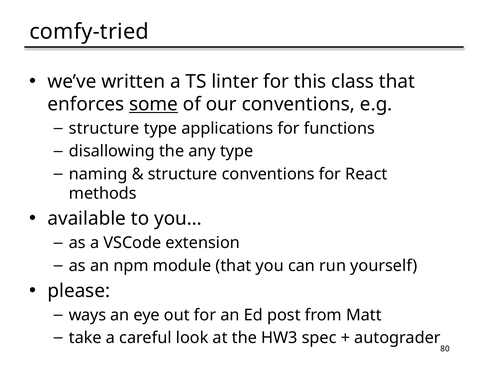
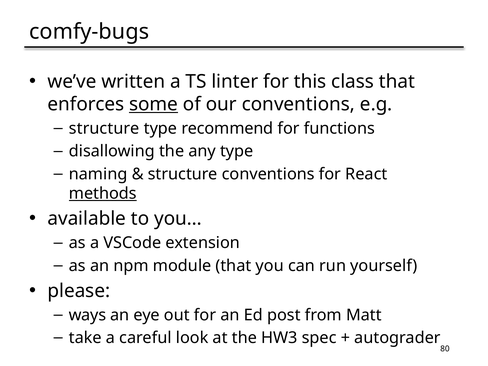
comfy-tried: comfy-tried -> comfy-bugs (89, 32)
applications: applications -> recommend (227, 129)
methods underline: none -> present (103, 194)
